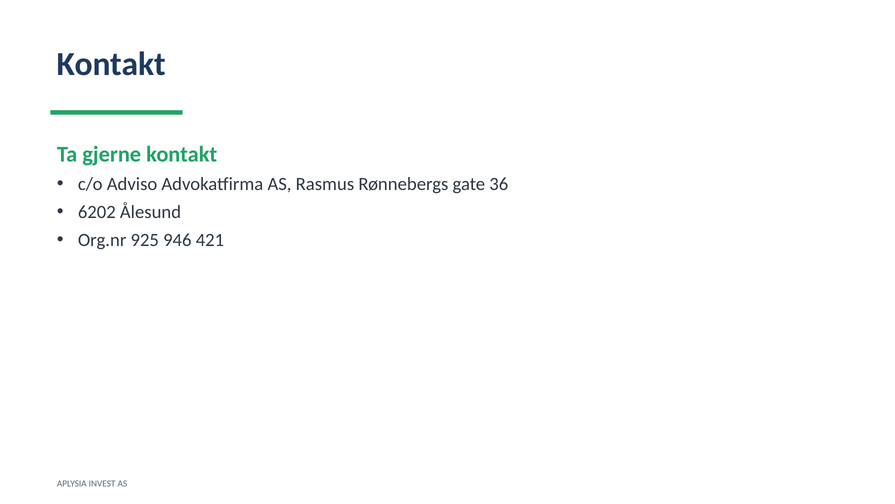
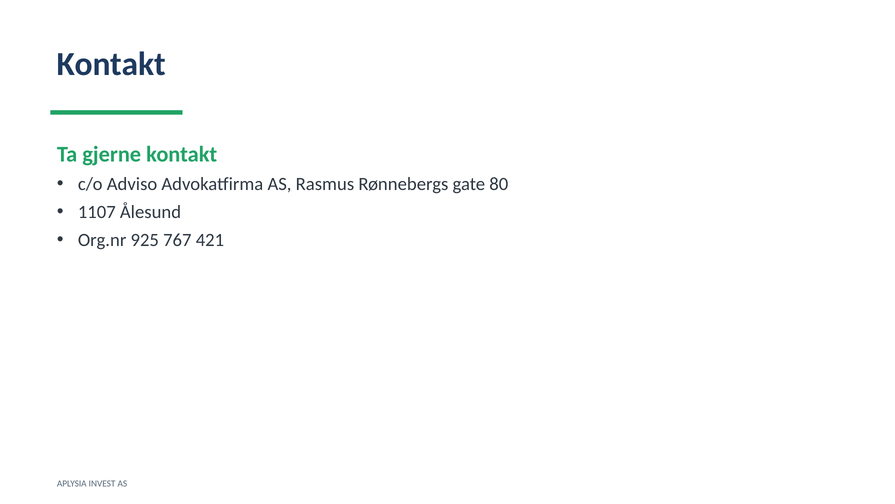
36: 36 -> 80 (499, 184)
6202: 6202 -> 1107 (97, 212)
946: 946 -> 767 (177, 240)
